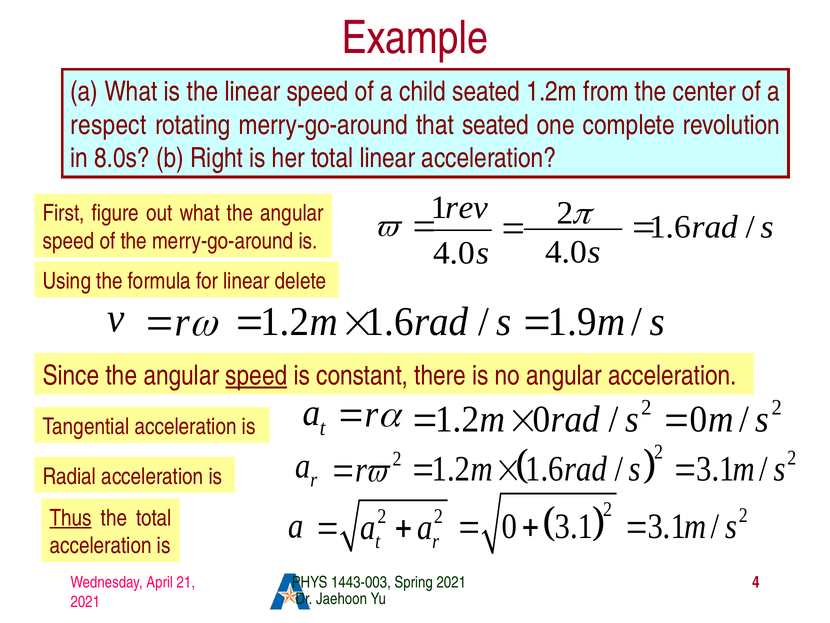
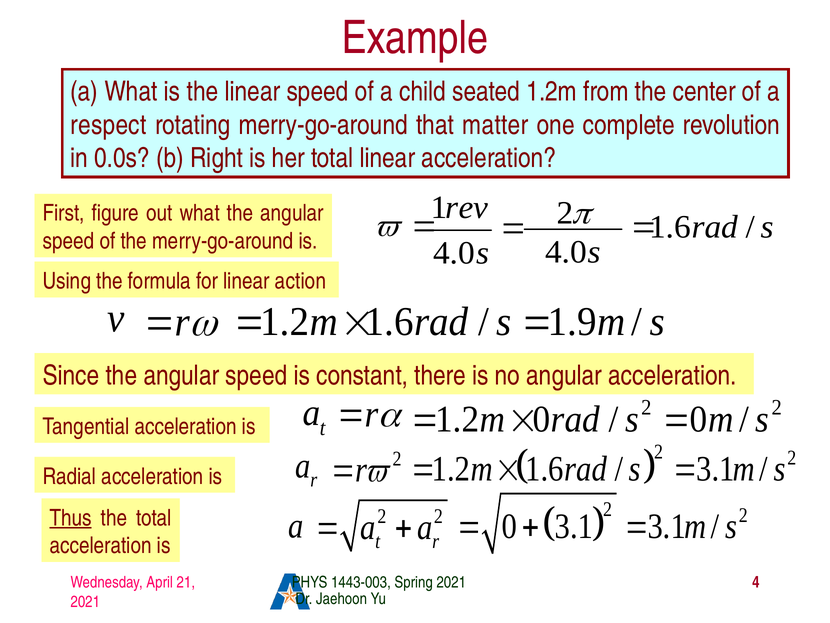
that seated: seated -> matter (495, 125)
8.0s: 8.0s -> 0.0s (122, 158)
delete: delete -> action (301, 281)
speed underline: present -> none (256, 375)
